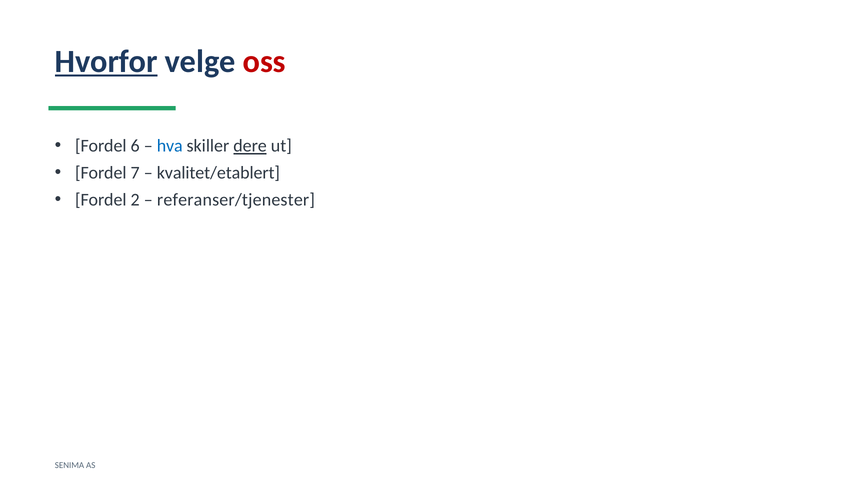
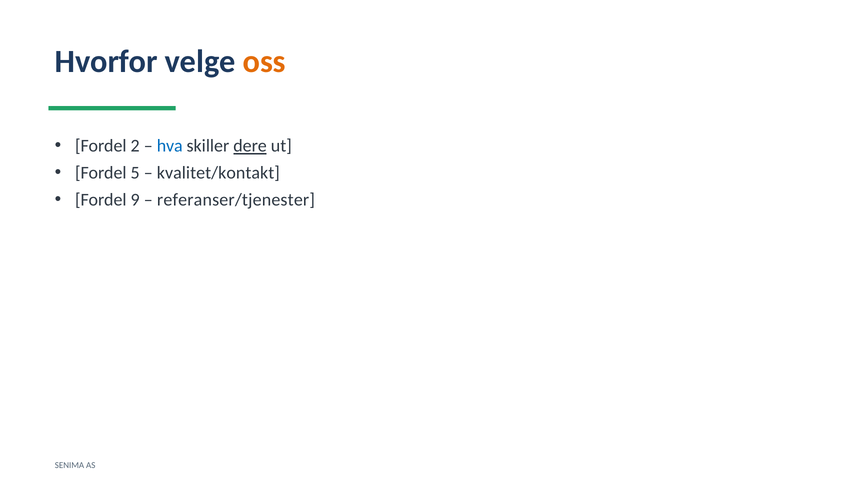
Hvorfor underline: present -> none (106, 62)
oss colour: red -> orange (264, 62)
6: 6 -> 2 (135, 146)
7: 7 -> 5 (135, 173)
kvalitet/etablert: kvalitet/etablert -> kvalitet/kontakt (218, 173)
2: 2 -> 9 (135, 200)
